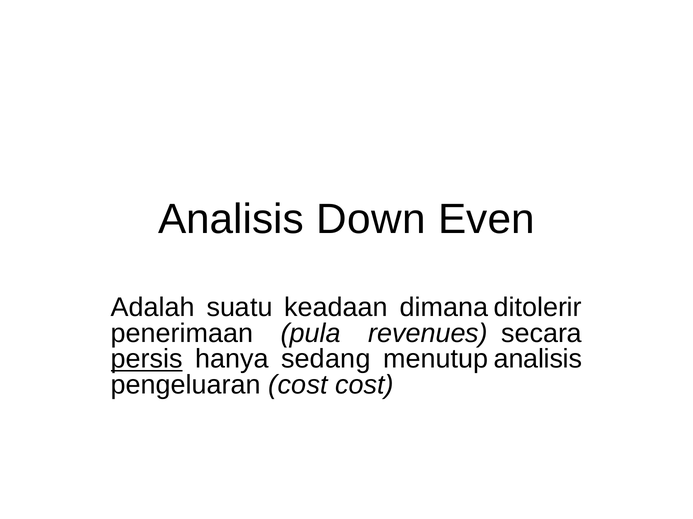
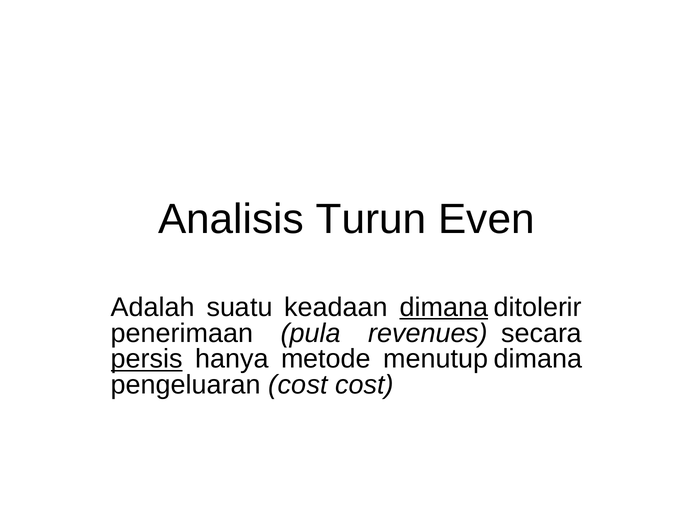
Down: Down -> Turun (371, 219)
dimana underline: none -> present (444, 308)
sedang: sedang -> metode (326, 360)
analisis: analisis -> dimana (538, 360)
